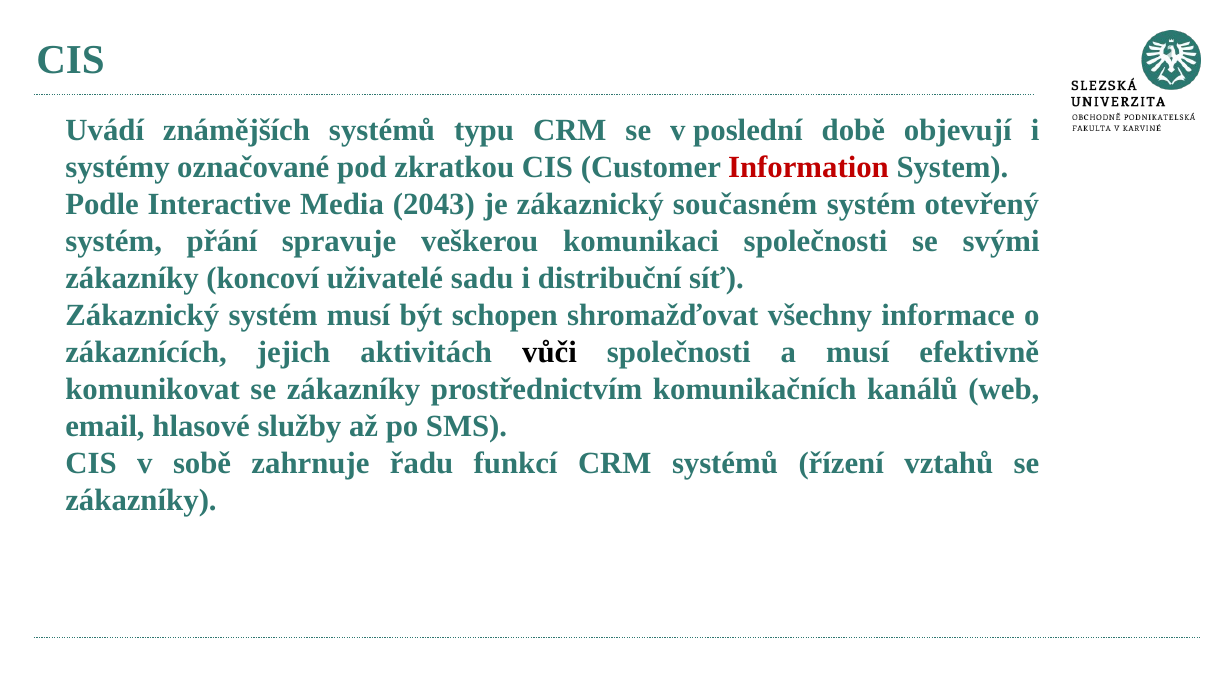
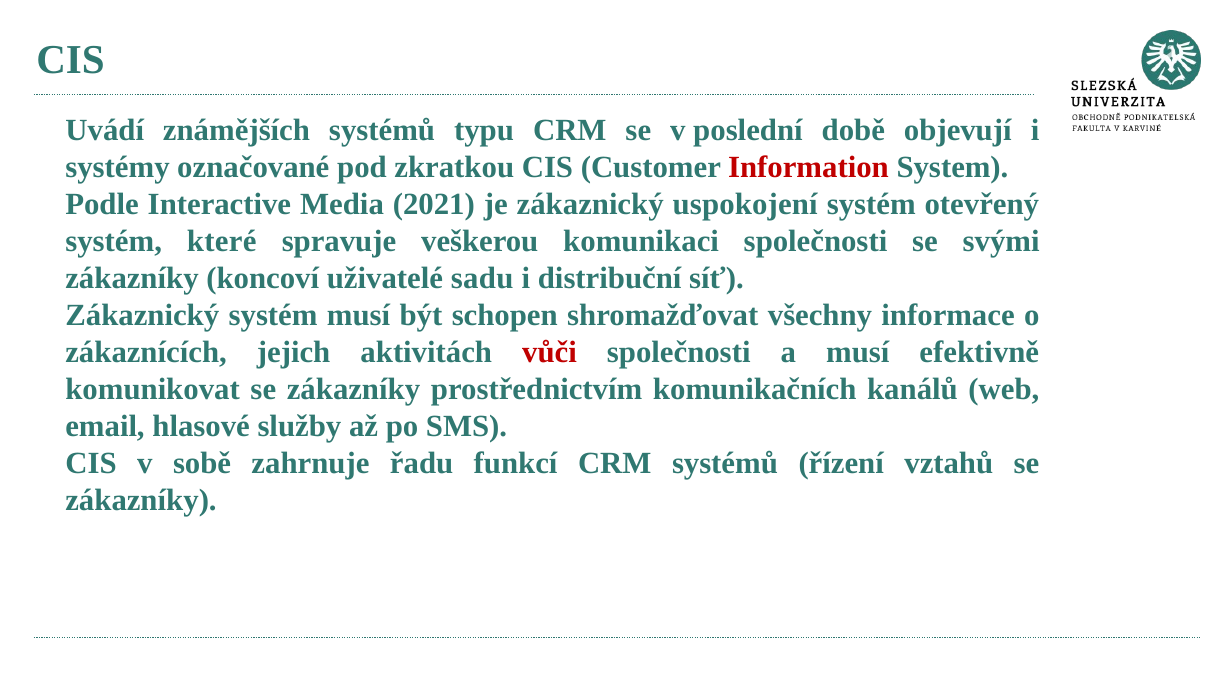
2043: 2043 -> 2021 (434, 205)
současném: současném -> uspokojení (745, 205)
přání: přání -> které (222, 242)
vůči colour: black -> red (549, 352)
